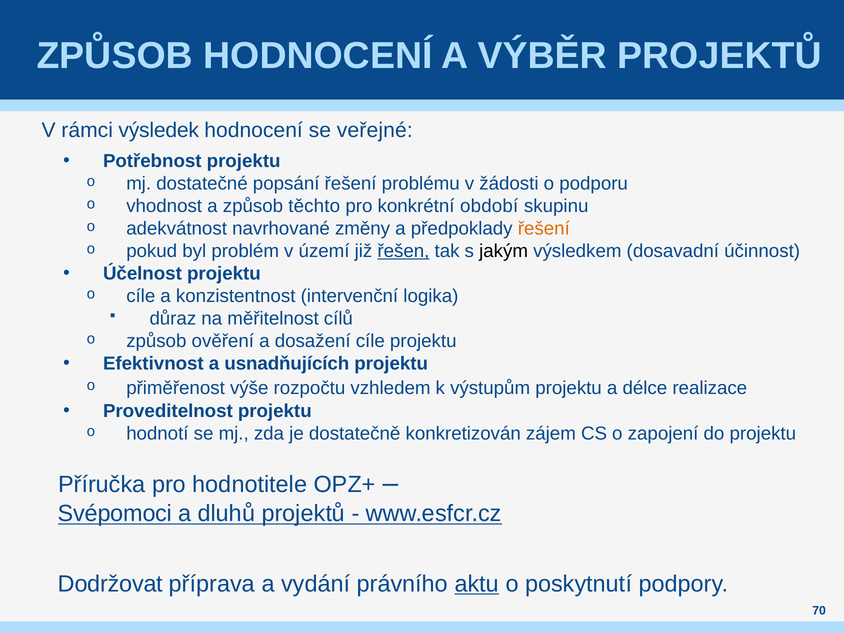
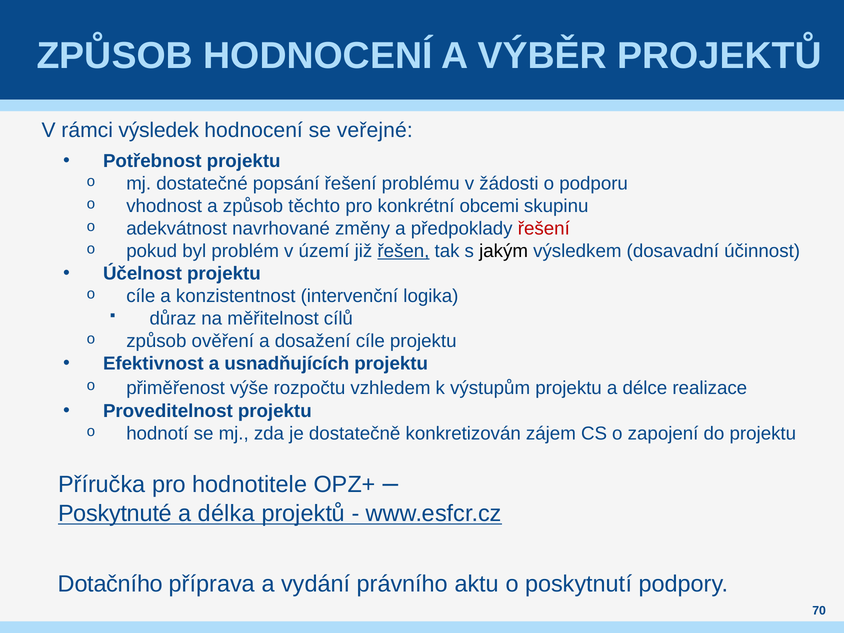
období: období -> obcemi (489, 206)
řešení colour: orange -> red (544, 228)
Svépomoci: Svépomoci -> Poskytnuté (115, 514)
dluhů: dluhů -> délka (226, 514)
Dodržovat: Dodržovat -> Dotačního (110, 584)
aktu underline: present -> none (477, 584)
